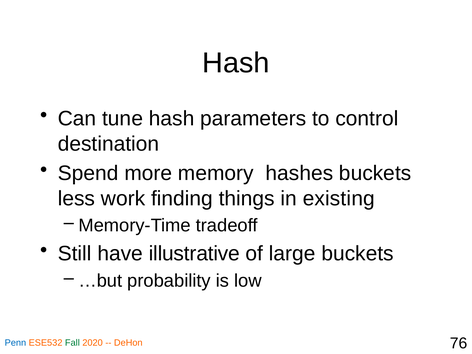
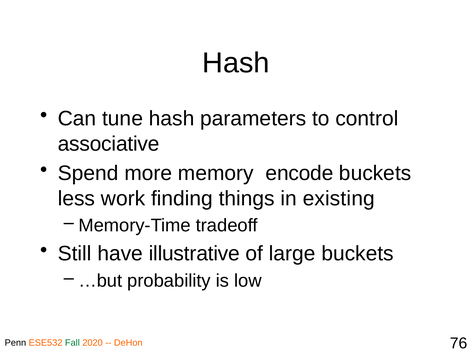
destination: destination -> associative (109, 144)
hashes: hashes -> encode (299, 173)
Penn colour: blue -> black (15, 343)
